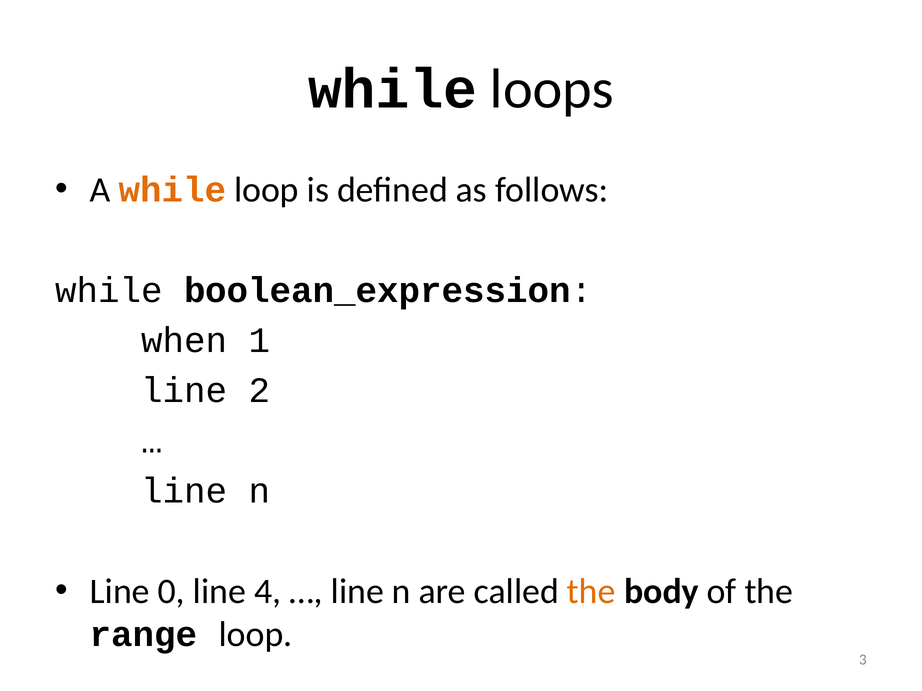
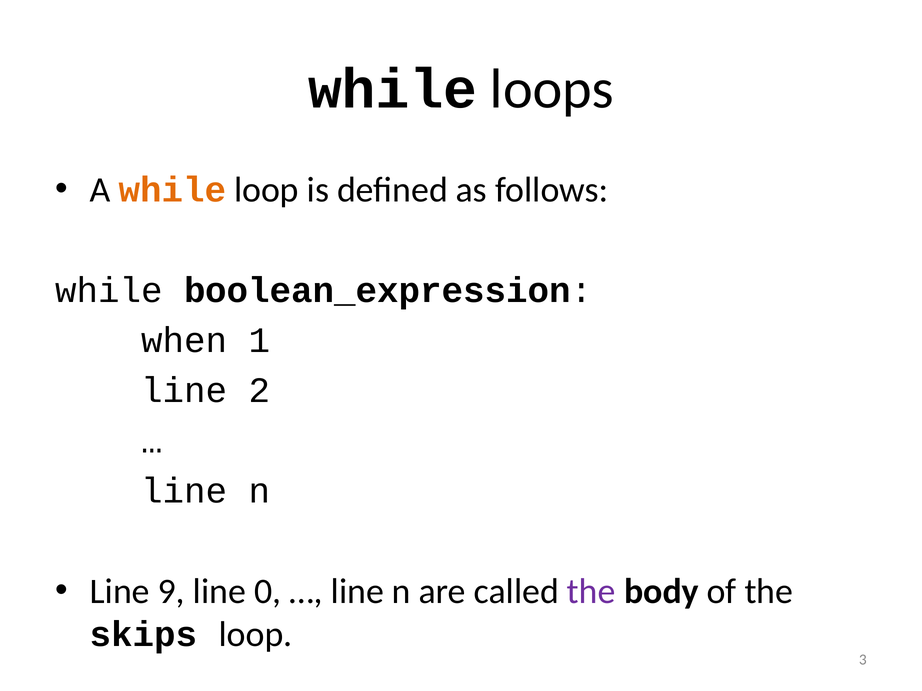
0: 0 -> 9 (171, 592)
4: 4 -> 0 (268, 592)
the colour: orange -> purple (591, 592)
range: range -> skips (144, 635)
